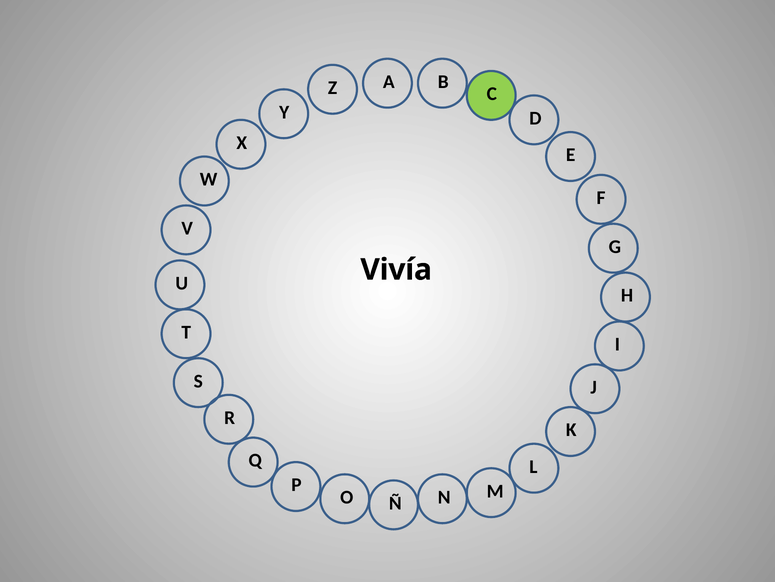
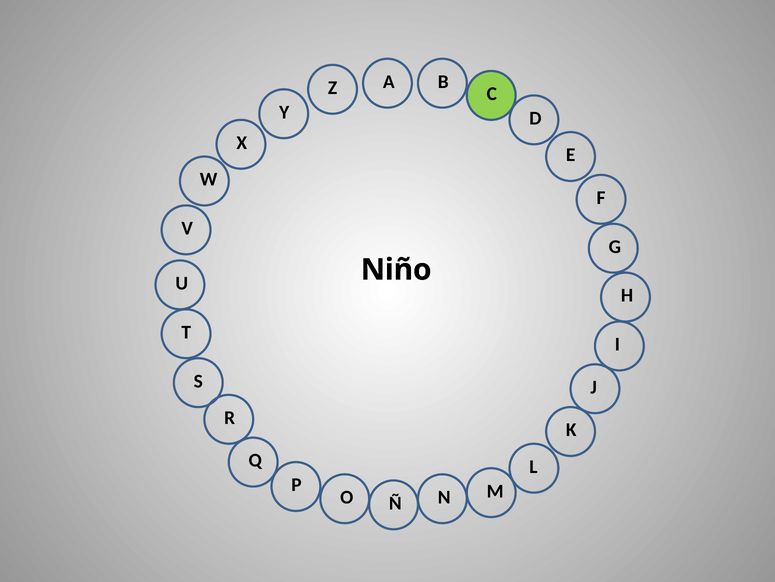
Vivía: Vivía -> Niño (396, 269)
